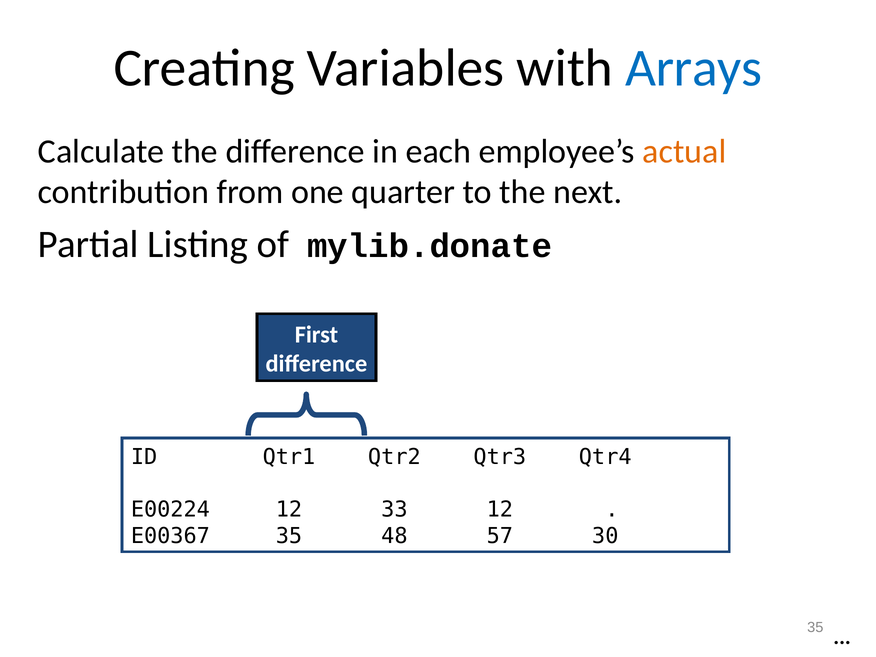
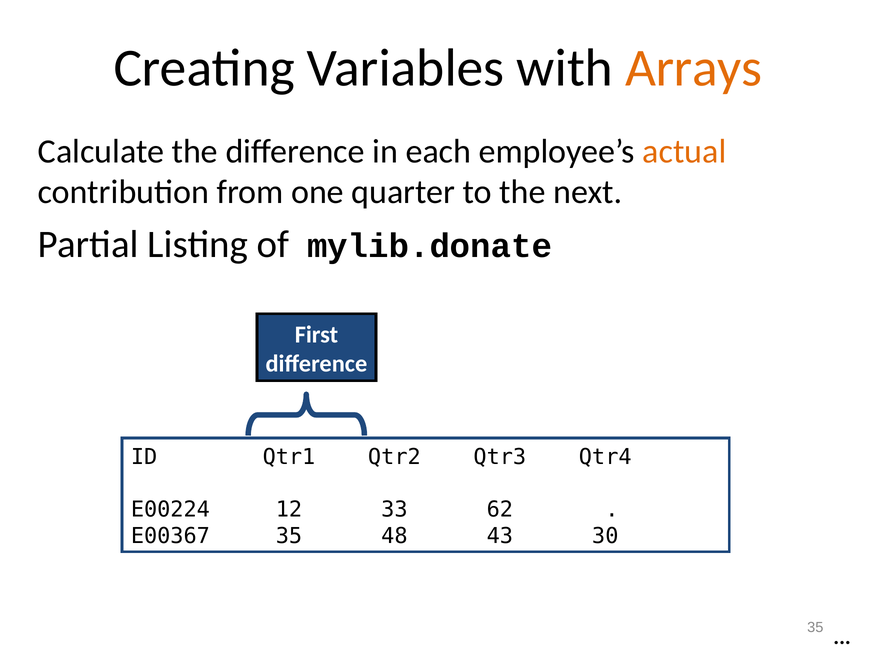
Arrays colour: blue -> orange (694, 68)
33 12: 12 -> 62 (500, 510)
57: 57 -> 43 (500, 536)
